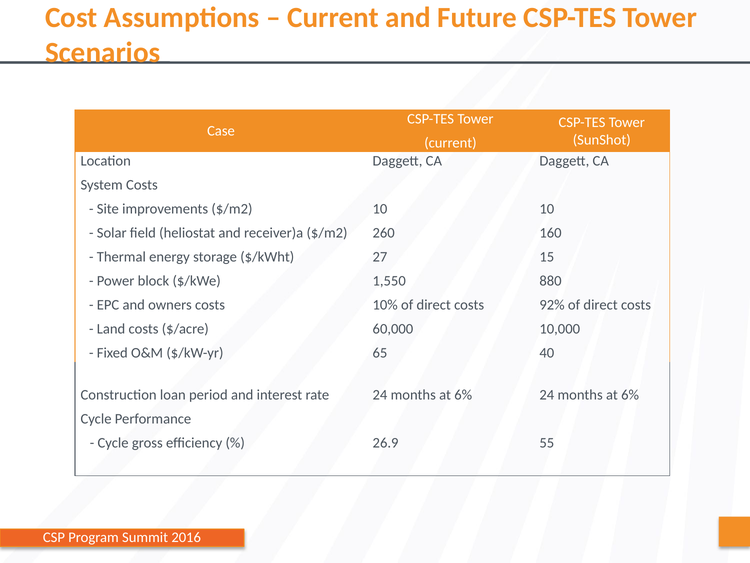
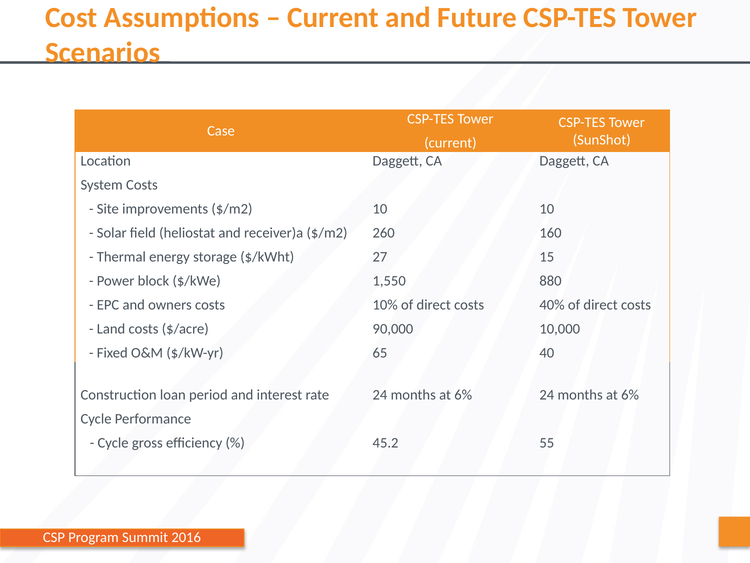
92%: 92% -> 40% (552, 305)
60,000: 60,000 -> 90,000 (393, 329)
26.9: 26.9 -> 45.2 (386, 443)
